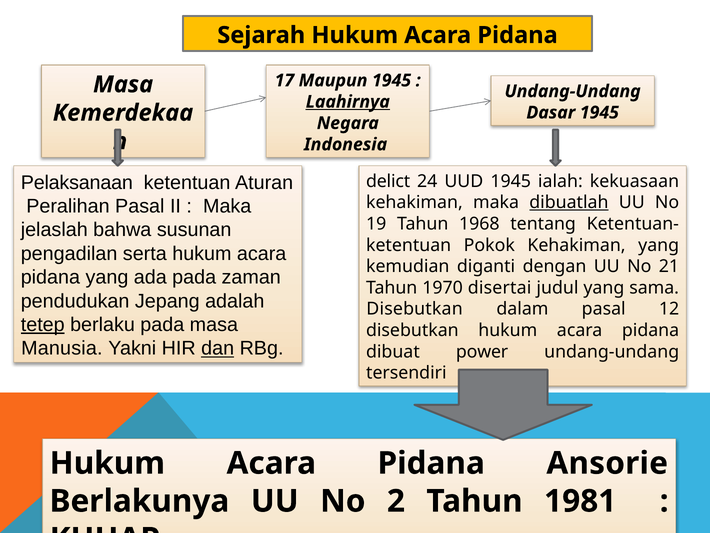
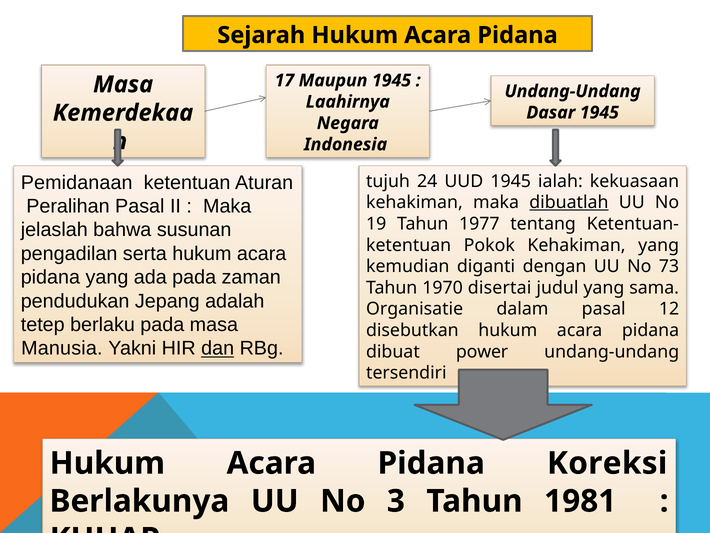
Laahirnya underline: present -> none (348, 102)
Pelaksanaan: Pelaksanaan -> Pemidanaan (77, 182)
delict: delict -> tujuh (388, 181)
1968: 1968 -> 1977 (479, 224)
21: 21 -> 73 (669, 266)
Disebutkan: Disebutkan -> Organisatie (415, 309)
tetep underline: present -> none (43, 324)
Ansorie: Ansorie -> Koreksi (607, 463)
2: 2 -> 3 (396, 501)
